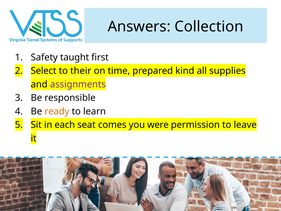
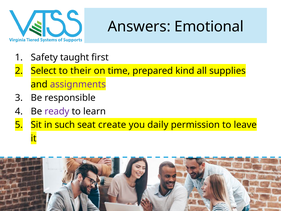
Collection: Collection -> Emotional (209, 26)
ready colour: orange -> purple (57, 111)
each: each -> such (65, 125)
comes: comes -> create (112, 125)
were: were -> daily (158, 125)
